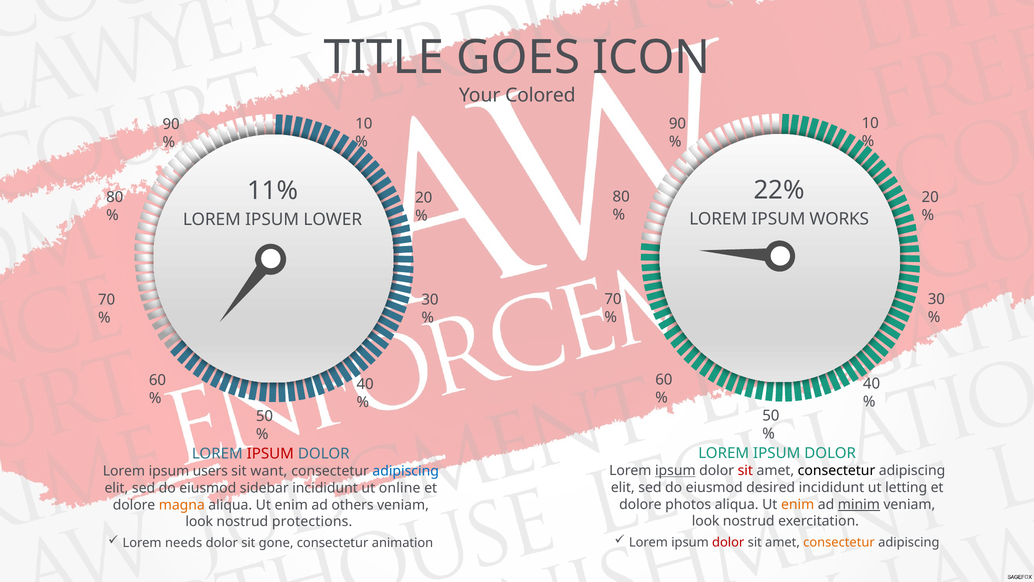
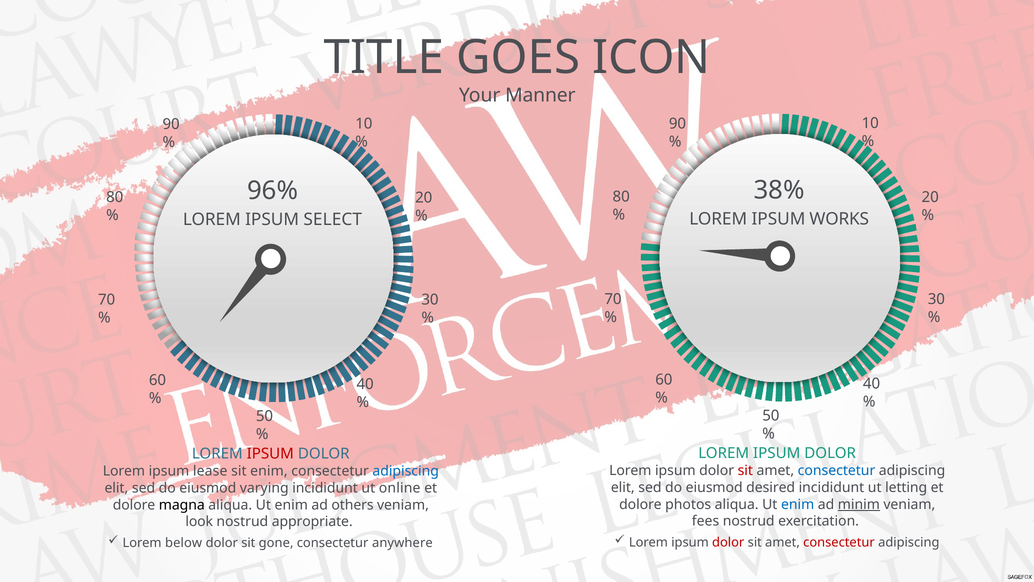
Colored: Colored -> Manner (540, 96)
22%: 22% -> 38% (779, 190)
11%: 11% -> 96% (273, 191)
LOWER: LOWER -> SELECT (333, 219)
ipsum underline: present -> none (675, 470)
consectetur colour: black -> blue (837, 470)
users: users -> lease (210, 471)
sit want: want -> enim (269, 471)
sidebar: sidebar -> varying (264, 488)
enim colour: orange -> blue (798, 504)
magna colour: orange -> black (182, 505)
look: look -> fees (706, 521)
protections: protections -> appropriate (312, 521)
consectetur colour: orange -> red (839, 542)
needs: needs -> below (184, 543)
animation: animation -> anywhere (402, 543)
